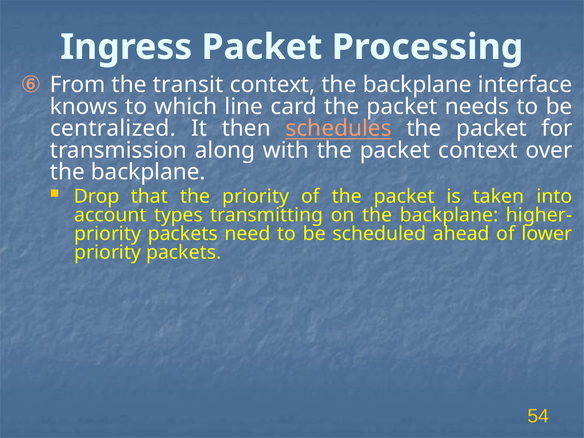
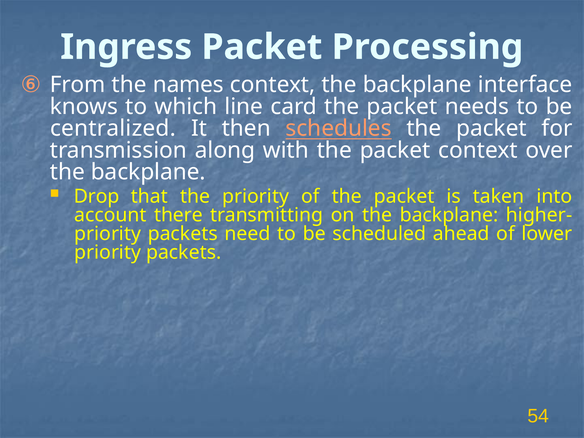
transit: transit -> names (188, 85)
types: types -> there (178, 215)
